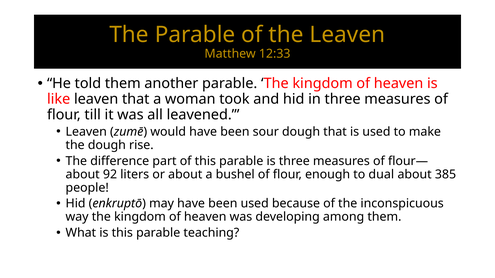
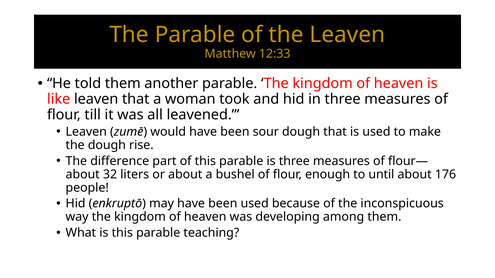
92: 92 -> 32 (110, 175)
dual: dual -> until (381, 175)
385: 385 -> 176 (445, 175)
